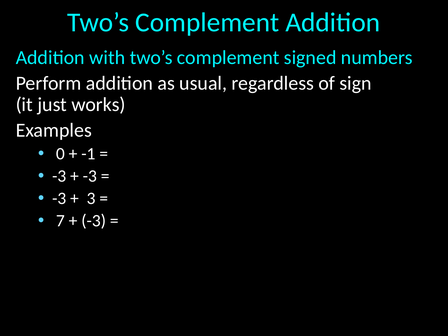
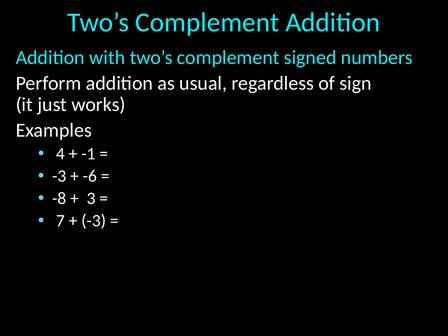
0: 0 -> 4 (60, 154)
-3: -3 -> -6 (90, 176)
-3: -3 -> -8 (59, 199)
